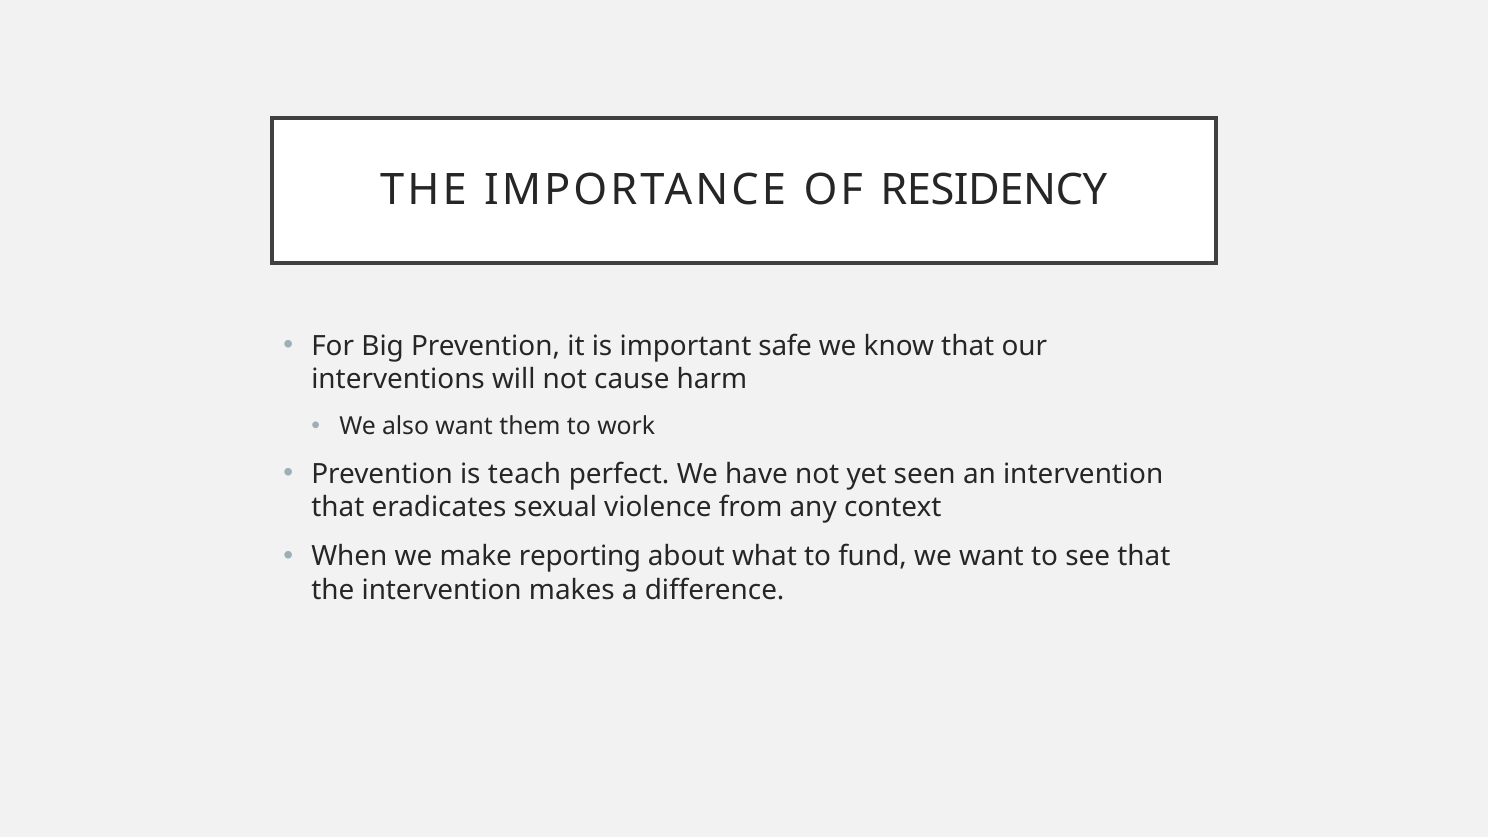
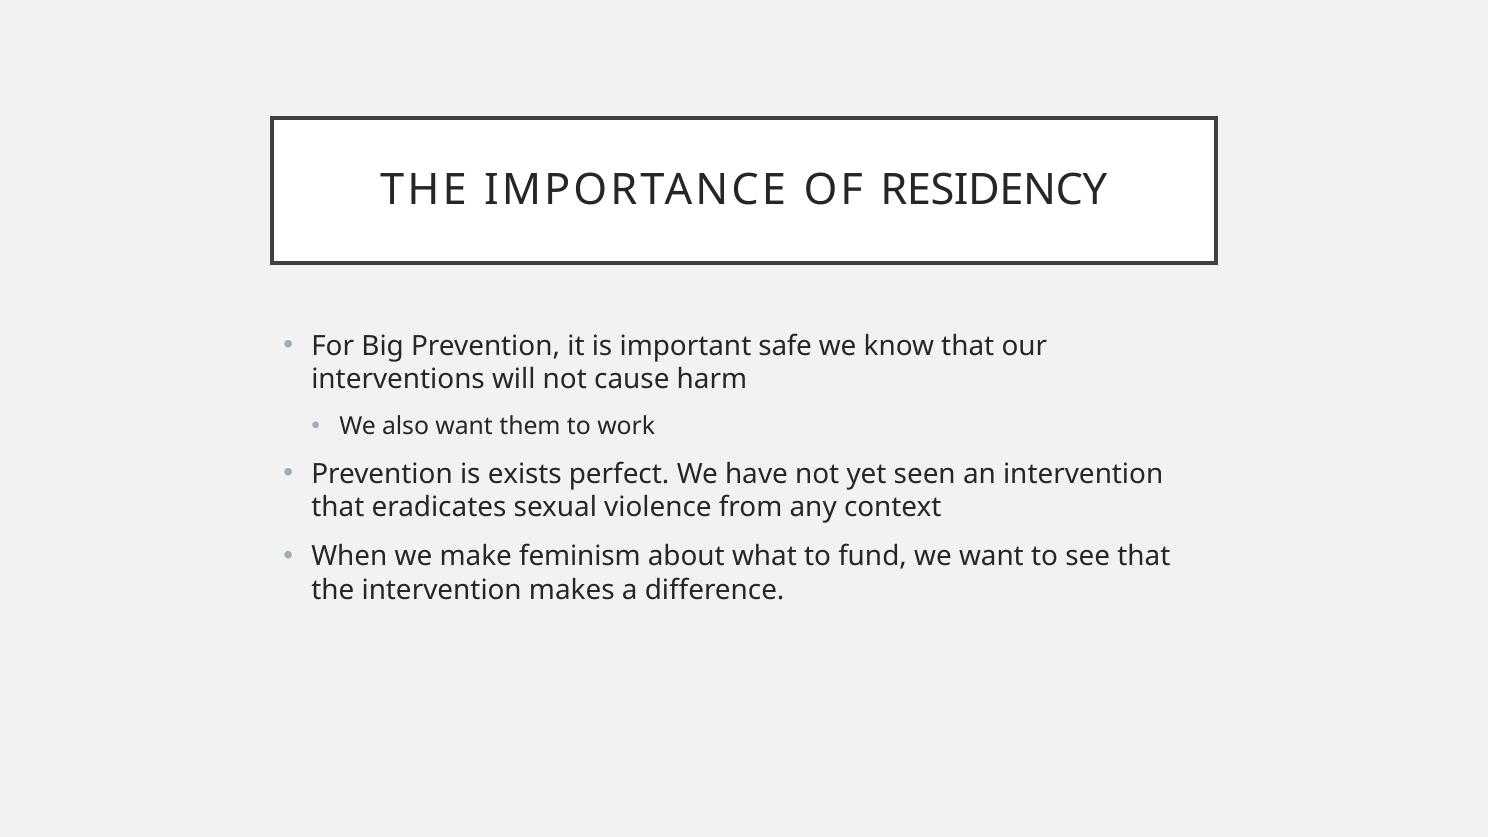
teach: teach -> exists (525, 474)
reporting: reporting -> feminism (580, 556)
